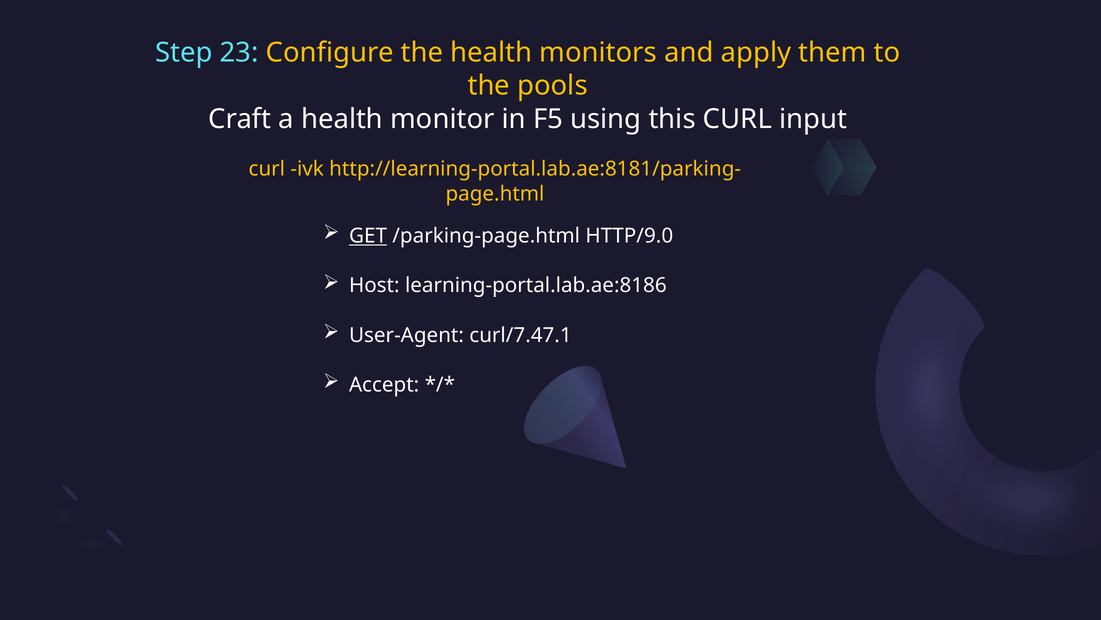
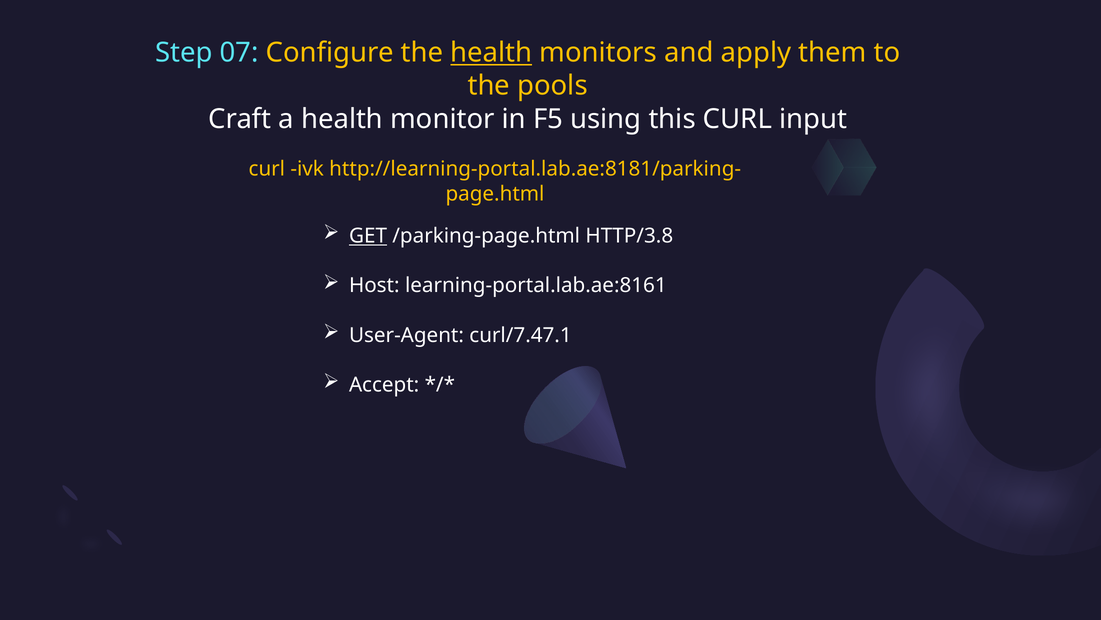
23: 23 -> 07 (239, 53)
health underline: none -> present (491, 53)
HTTP/9.0: HTTP/9.0 -> HTTP/3.8 (629, 236)
learning-portal.lab.ae:8186: learning-portal.lab.ae:8186 -> learning-portal.lab.ae:8161 (536, 285)
